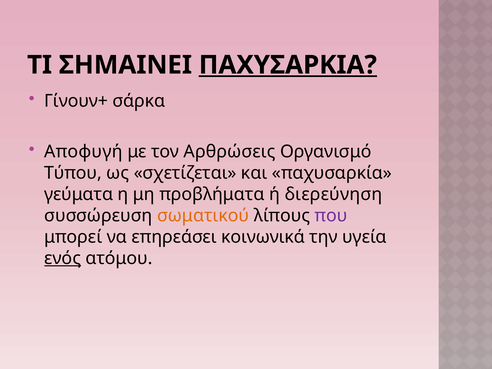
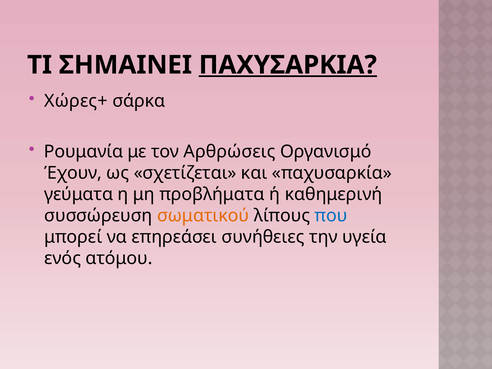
Γίνουν+: Γίνουν+ -> Χώρες+ (76, 101)
Αποφυγή: Αποφυγή -> Ρουμανία (84, 152)
Τύπου: Τύπου -> Έχουν (73, 173)
διερεύνηση: διερεύνηση -> καθημερινή (334, 194)
που colour: purple -> blue (331, 216)
κοινωνικά: κοινωνικά -> συνήθειες (263, 237)
ενός underline: present -> none (63, 258)
